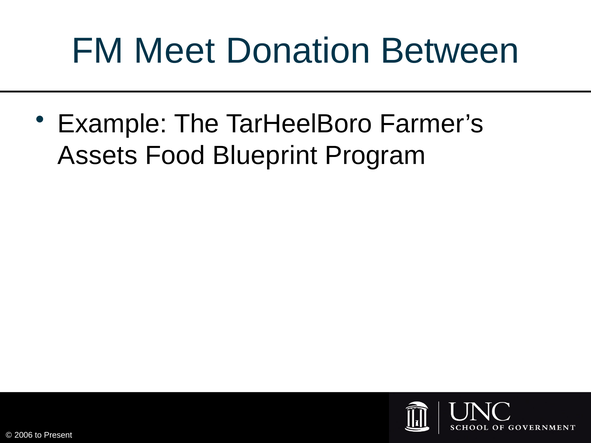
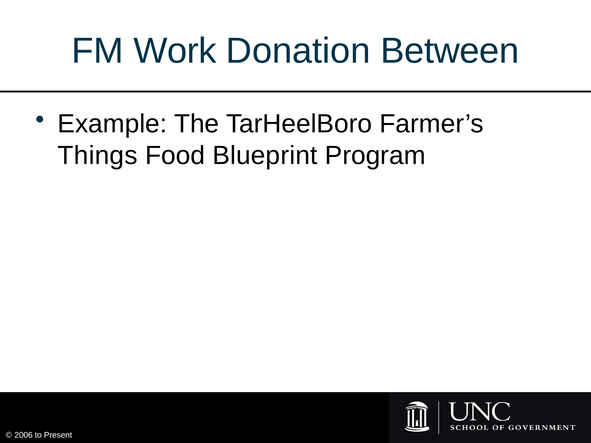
Meet: Meet -> Work (175, 51)
Assets: Assets -> Things (98, 156)
